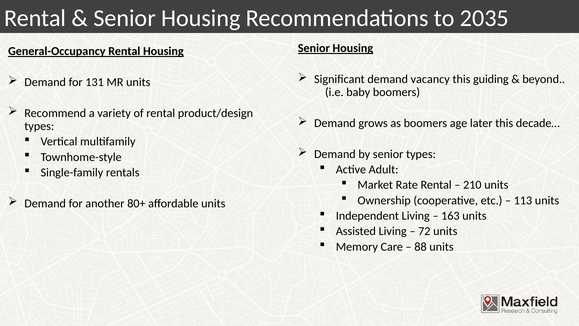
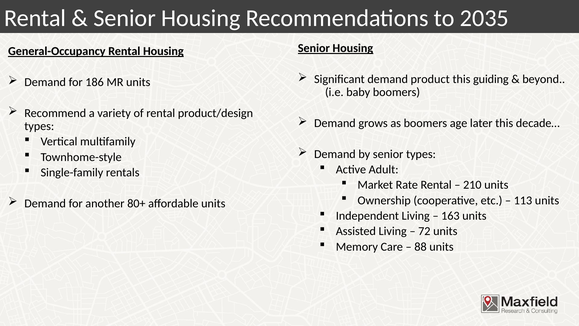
vacancy: vacancy -> product (430, 79)
131: 131 -> 186 (95, 82)
